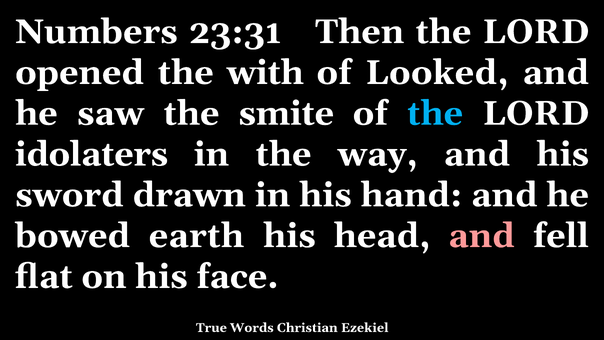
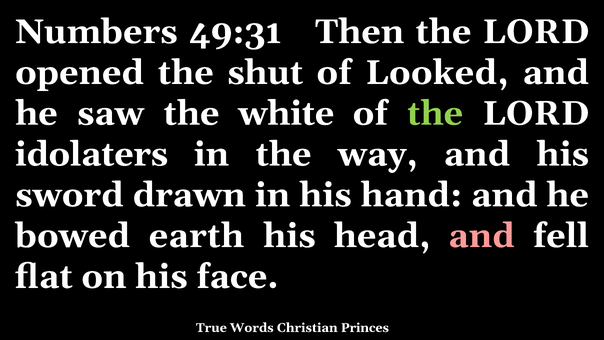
23:31: 23:31 -> 49:31 (235, 32)
with: with -> shut (265, 73)
smite: smite -> white (286, 113)
the colour: light blue -> light green (435, 113)
Ezekiel: Ezekiel -> Princes (365, 327)
